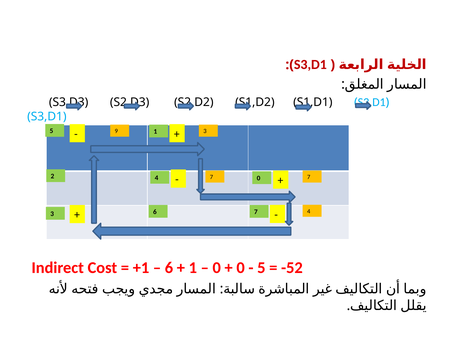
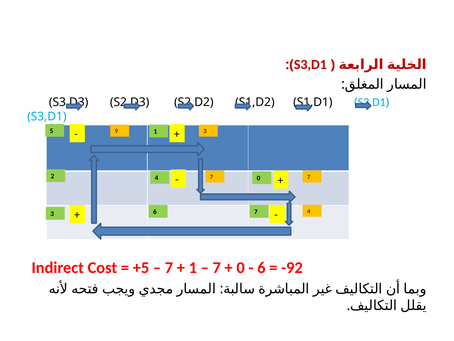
+1: +1 -> +5 (141, 267)
6: 6 -> 7 (169, 267)
0: 0 -> 7 (217, 267)
5: 5 -> 6 (261, 267)
-52: -52 -> -92 (292, 267)
